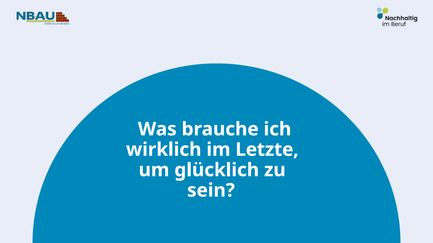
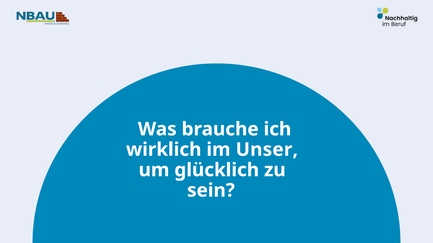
Letzte: Letzte -> Unser (267, 150)
